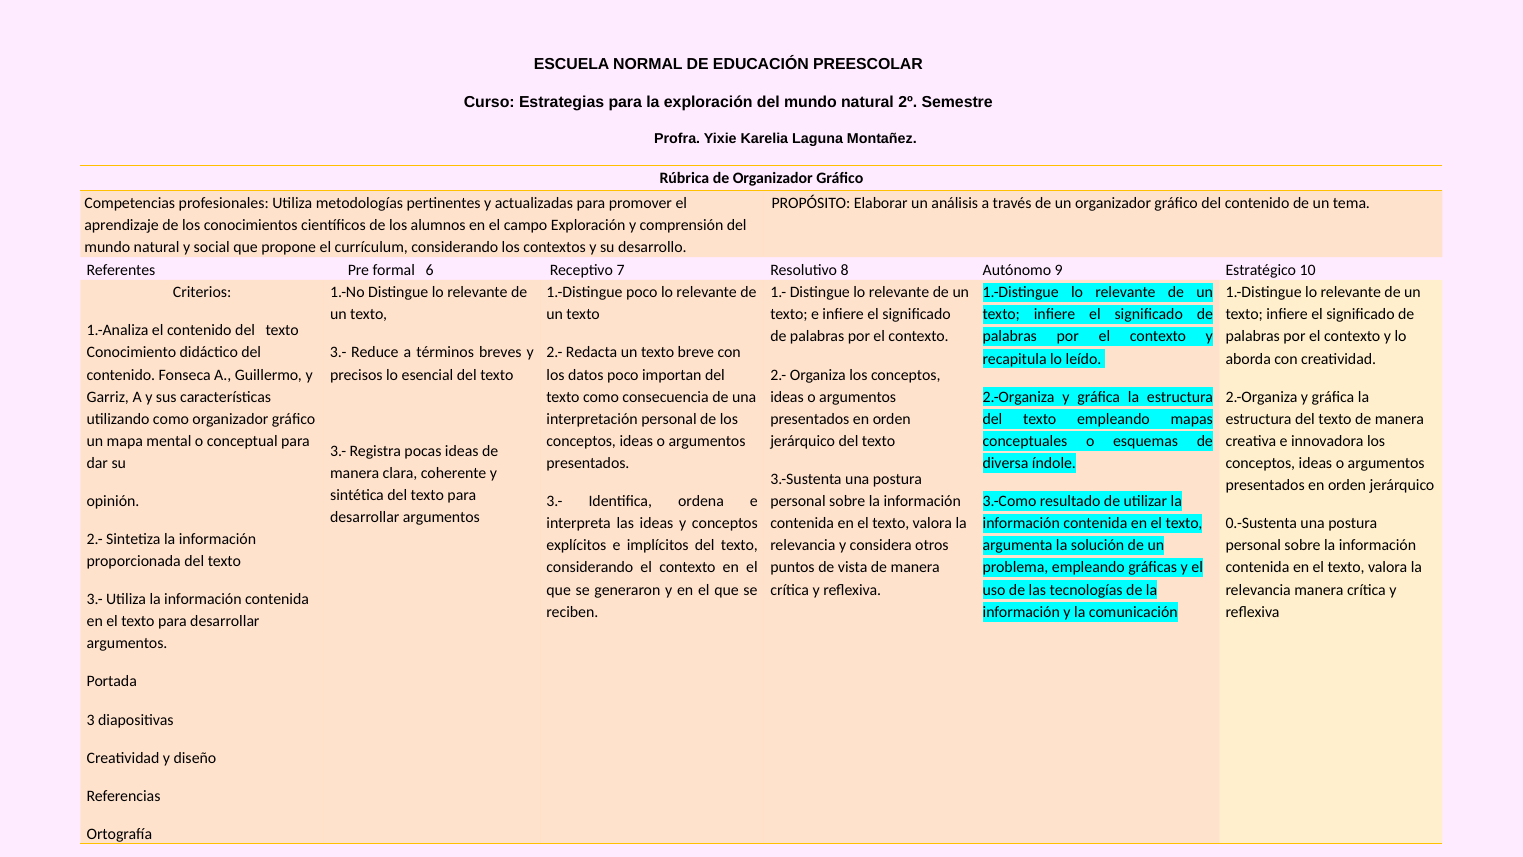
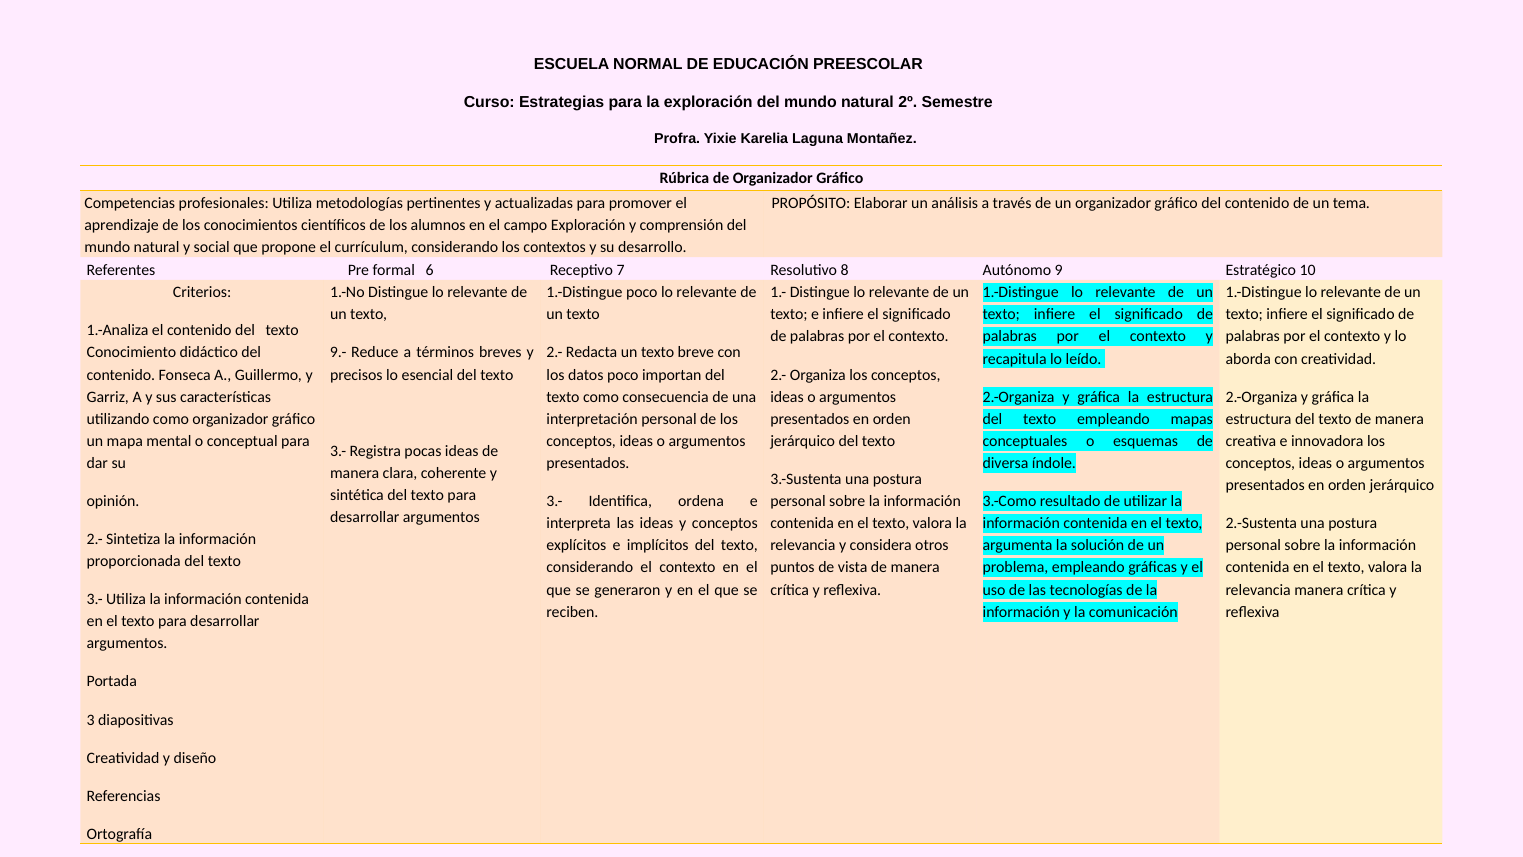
3.-: 3.- -> 9.- (338, 352)
0.-Sustenta: 0.-Sustenta -> 2.-Sustenta (1261, 523)
